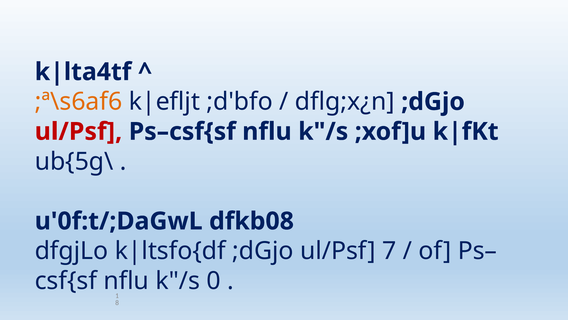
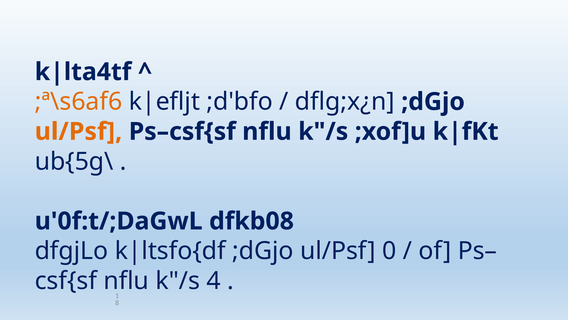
ul/Psf colour: red -> orange (78, 131)
7: 7 -> 0 (389, 251)
0: 0 -> 4 (214, 281)
